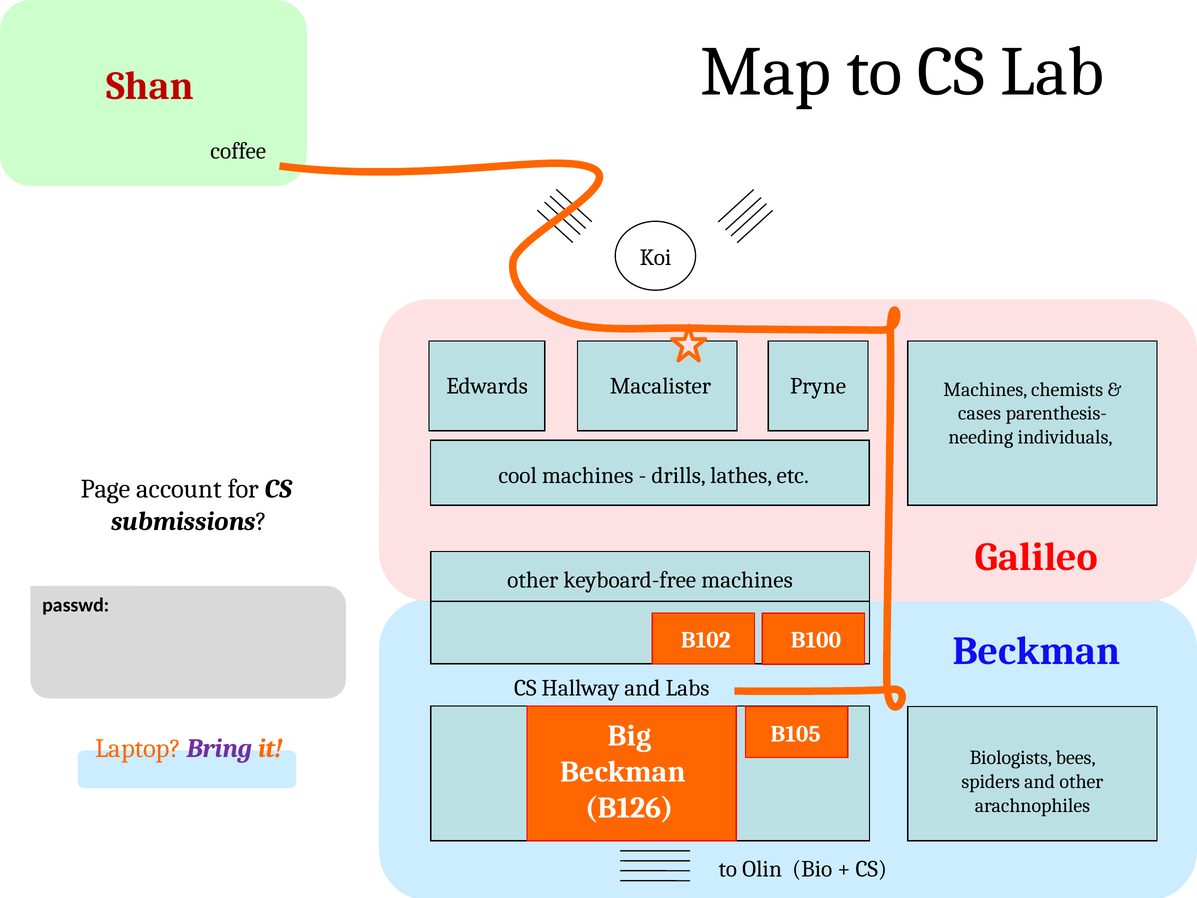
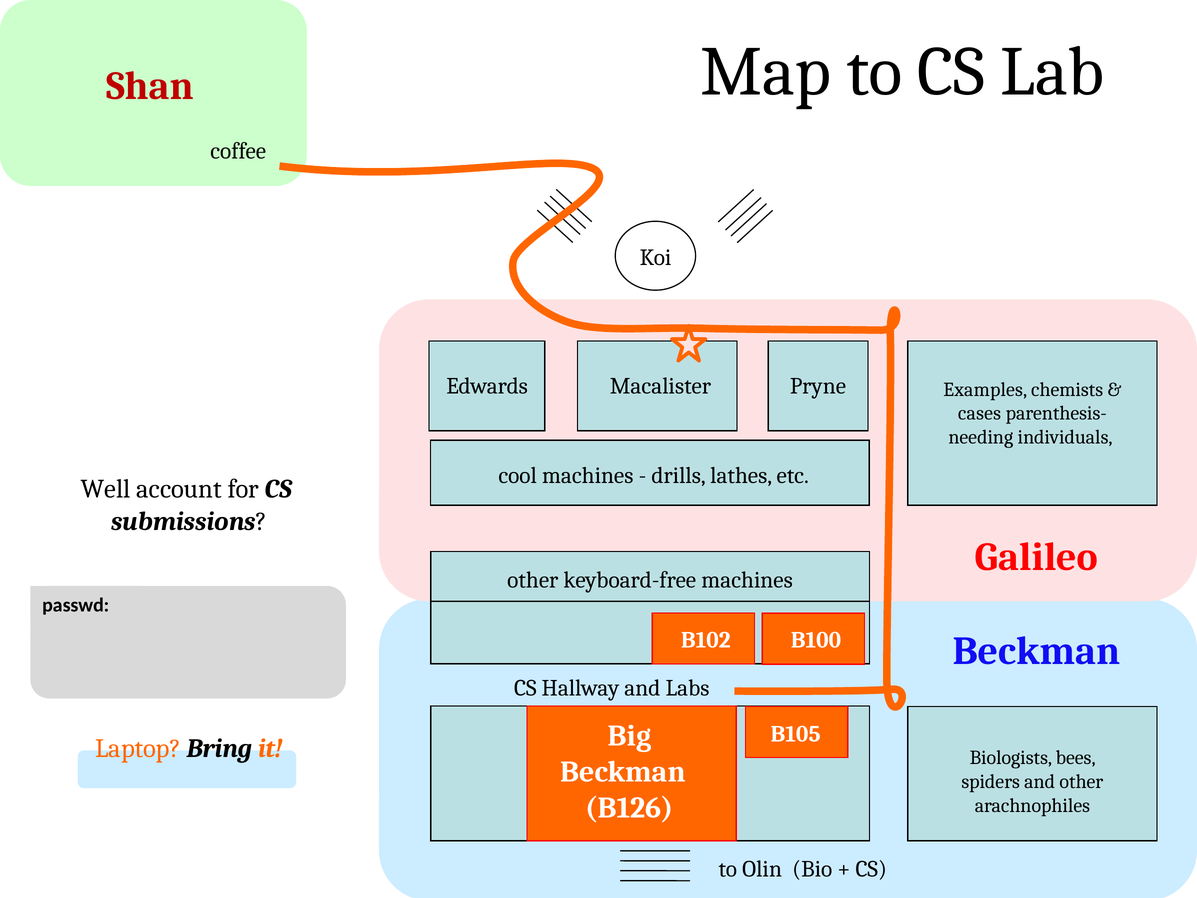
Machines: Machines -> Examples (985, 389)
Page: Page -> Well (106, 489)
Bring colour: purple -> black (220, 748)
